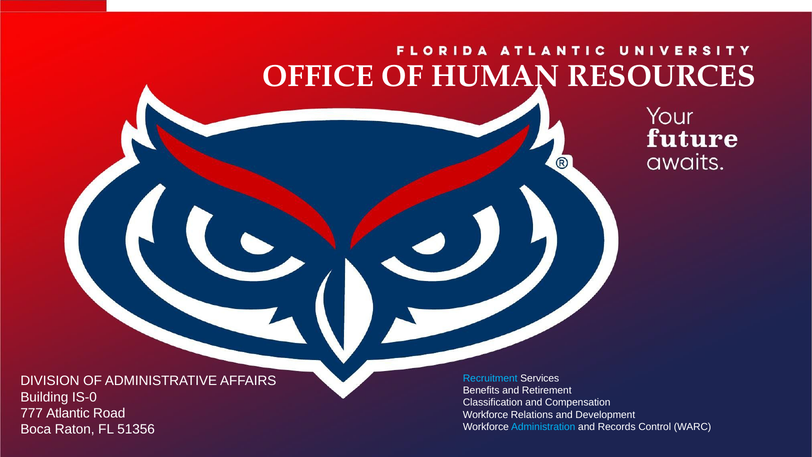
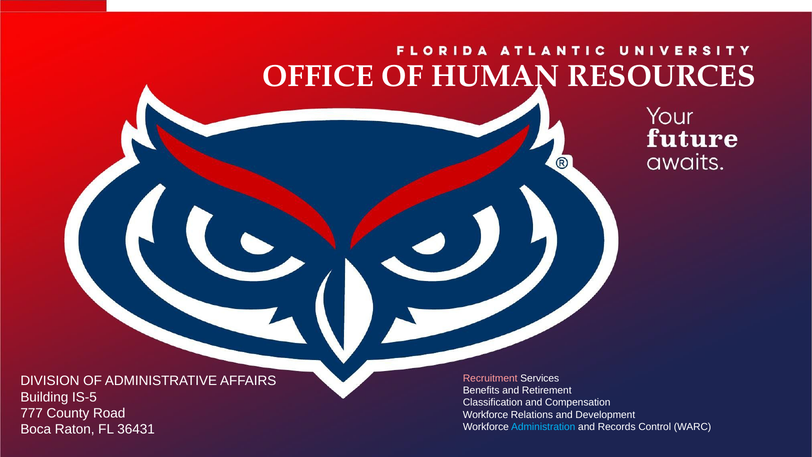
Recruitment colour: light blue -> pink (490, 378)
IS-0: IS-0 -> IS-5 (84, 397)
Atlantic: Atlantic -> County (68, 413)
51356: 51356 -> 36431 (136, 429)
